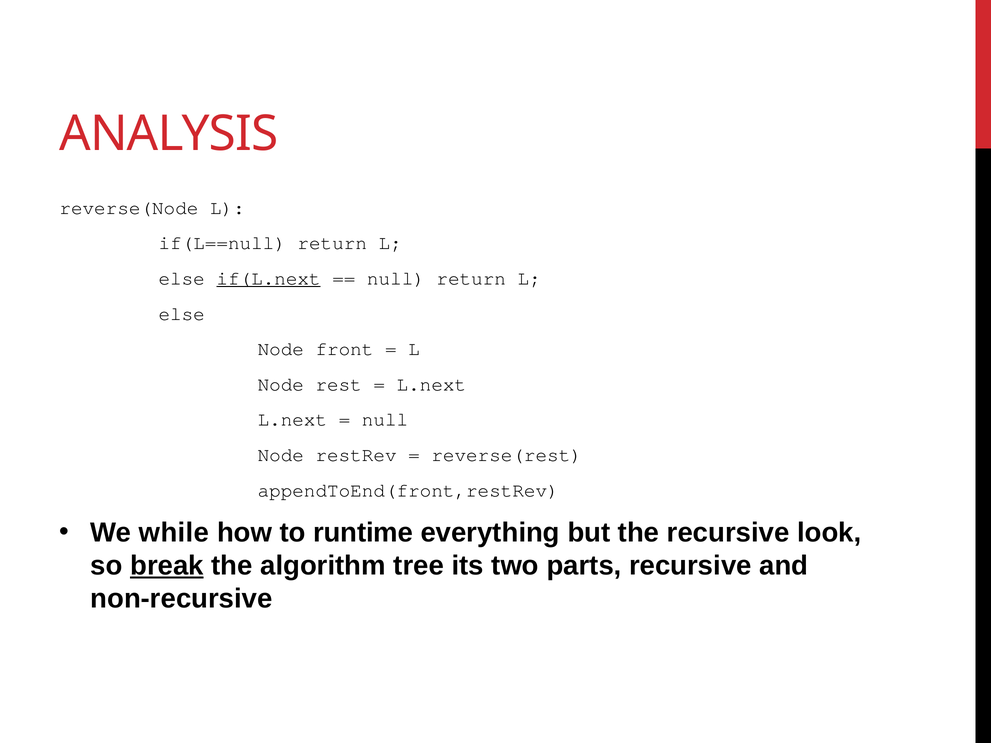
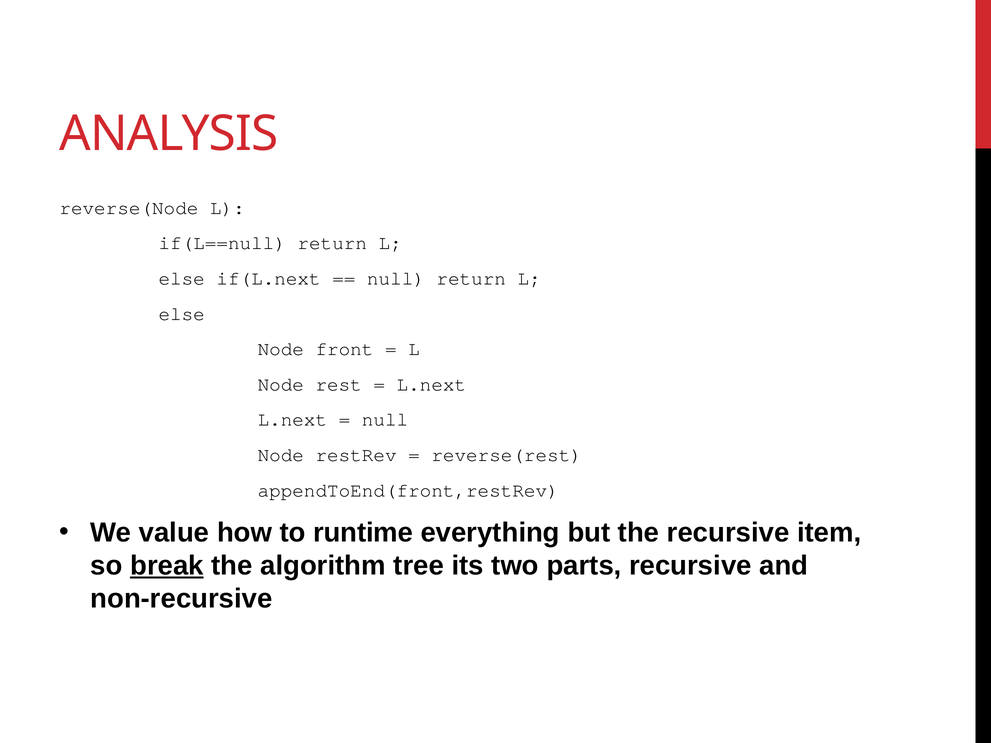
if(L.next underline: present -> none (269, 278)
while: while -> value (174, 533)
look: look -> item (829, 533)
